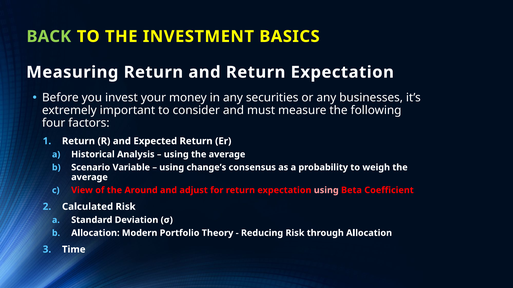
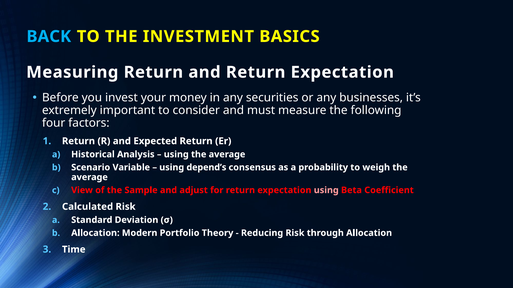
BACK colour: light green -> light blue (49, 37)
change’s: change’s -> depend’s (206, 168)
Around: Around -> Sample (141, 191)
